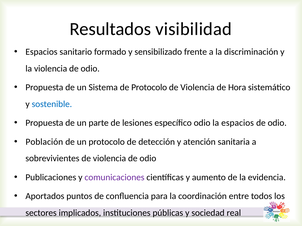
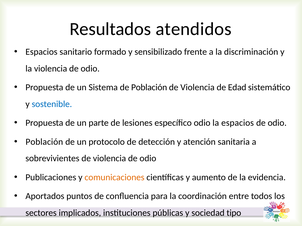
visibilidad: visibilidad -> atendidos (194, 29)
de Protocolo: Protocolo -> Población (149, 88)
Hora: Hora -> Edad (237, 88)
comunicaciones colour: purple -> orange (115, 178)
real: real -> tipo (234, 213)
